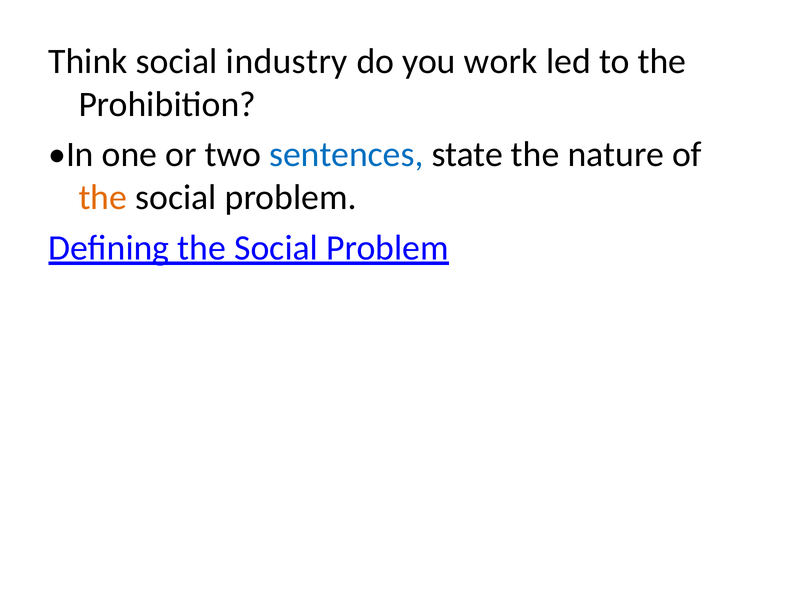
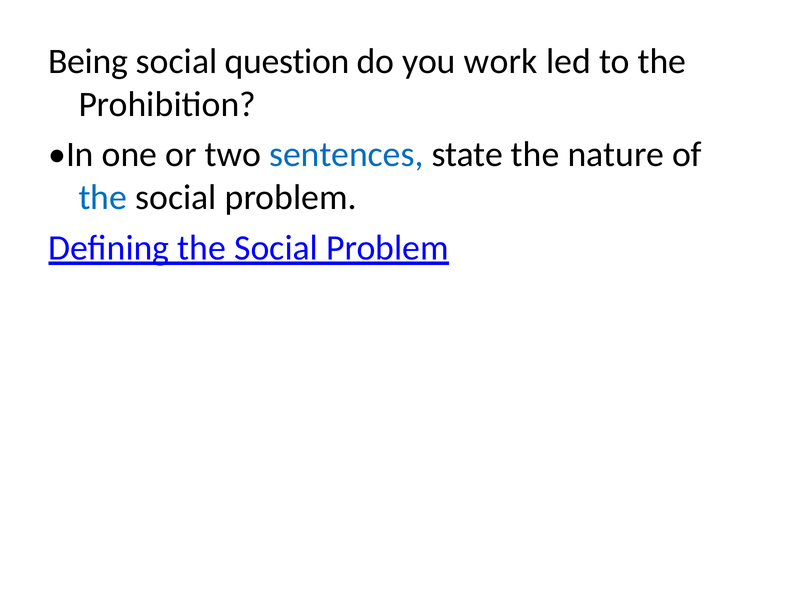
Think: Think -> Being (88, 62)
industry: industry -> question (287, 62)
the colour: orange -> blue (103, 198)
